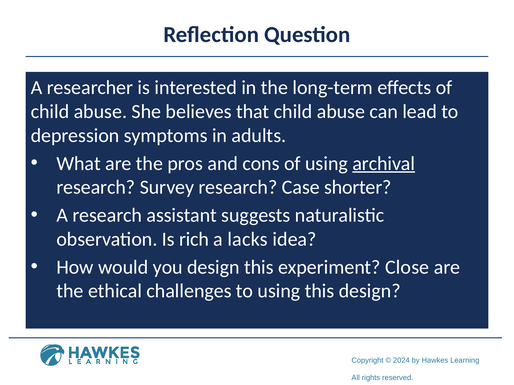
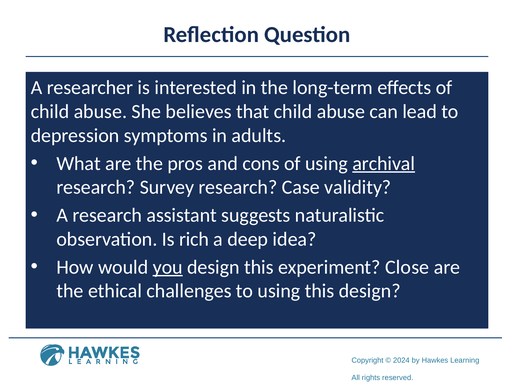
shorter: shorter -> validity (358, 188)
lacks: lacks -> deep (248, 239)
you underline: none -> present (168, 267)
